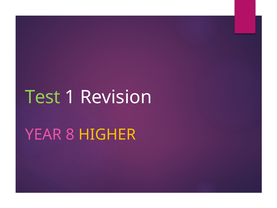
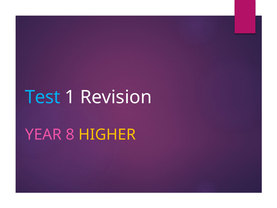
Test colour: light green -> light blue (43, 97)
